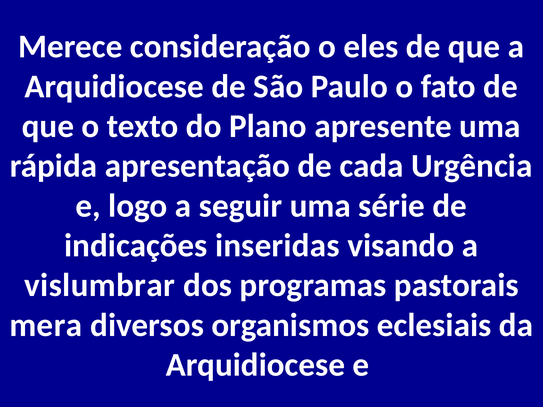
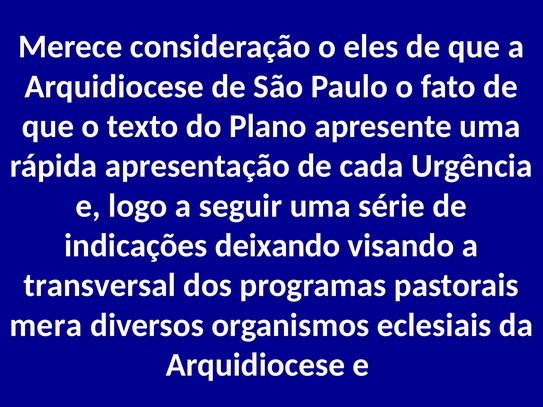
inseridas: inseridas -> deixando (278, 246)
vislumbrar: vislumbrar -> transversal (100, 286)
